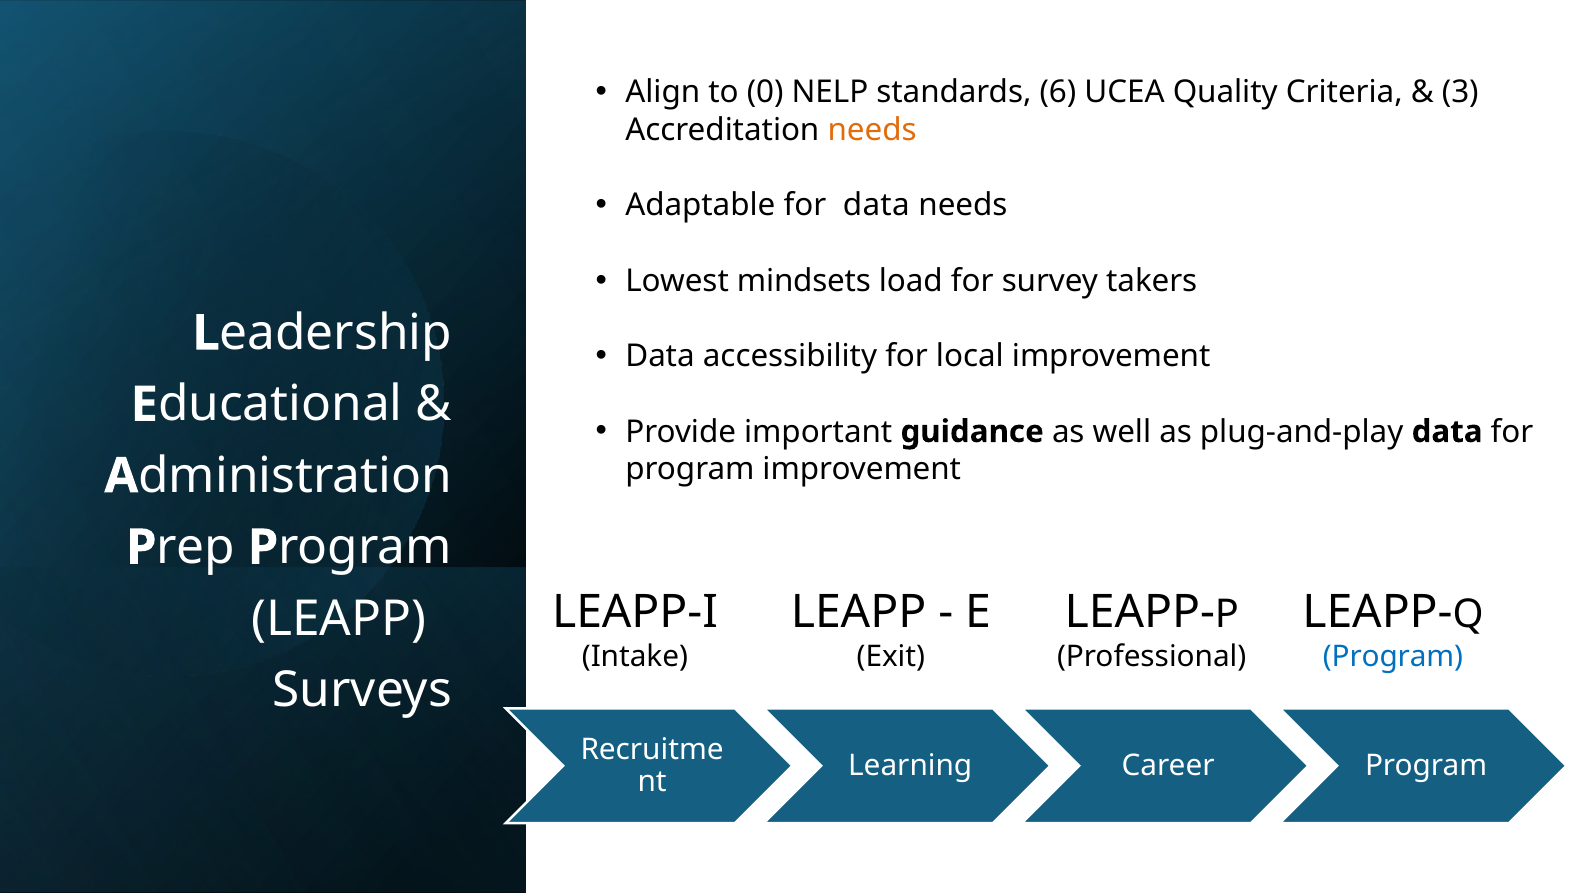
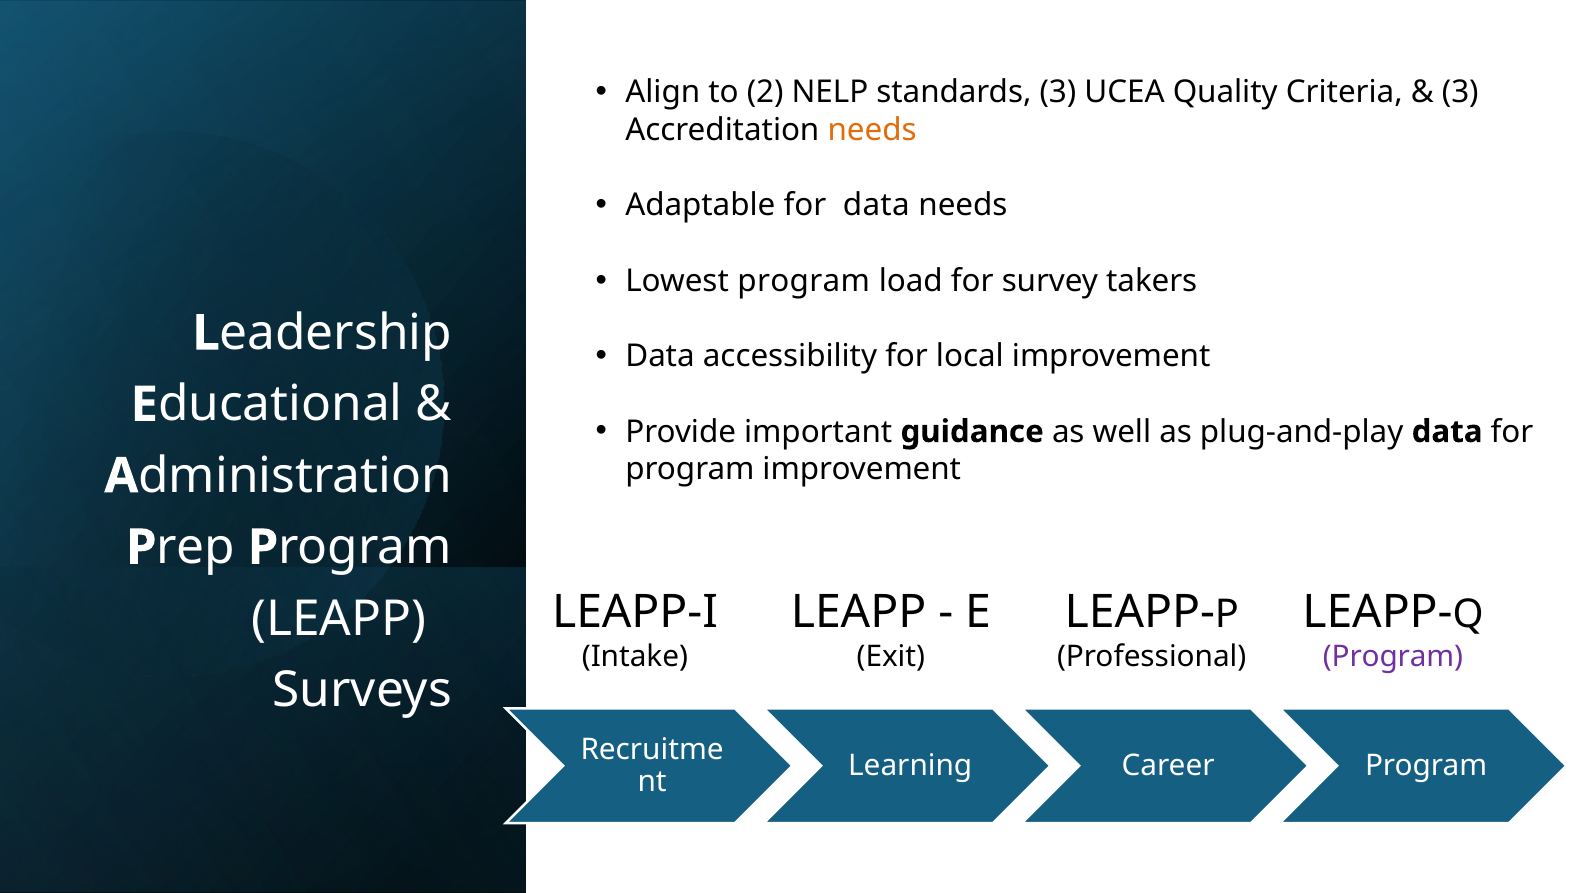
0: 0 -> 2 (765, 93)
standards 6: 6 -> 3 (1058, 93)
Lowest mindsets: mindsets -> program (804, 281)
Program colour: blue -> purple (1393, 657)
